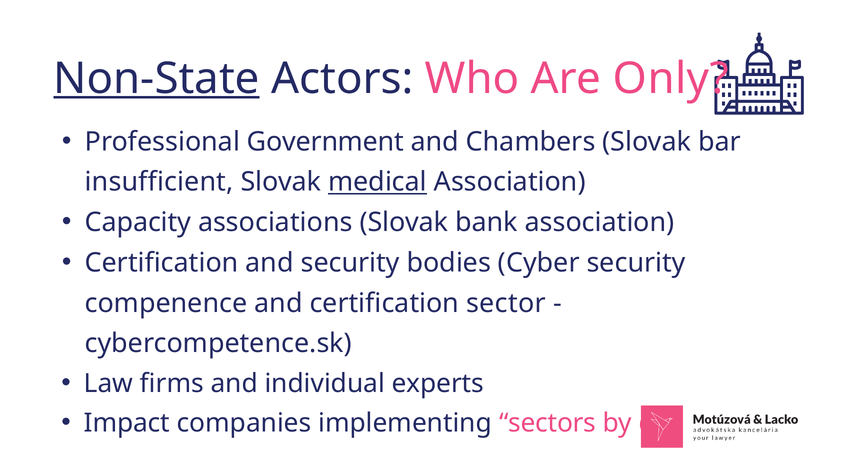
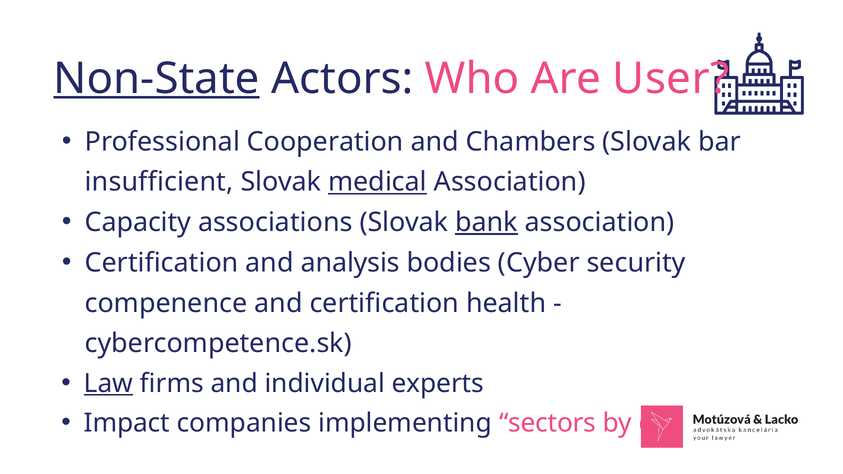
Only: Only -> User (671, 79)
Government: Government -> Cooperation (325, 142)
bank underline: none -> present (487, 223)
and security: security -> analysis (350, 263)
sector: sector -> health (506, 303)
Law underline: none -> present (108, 384)
